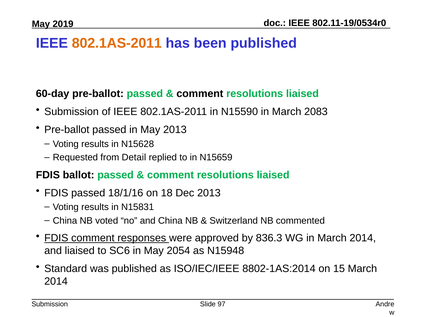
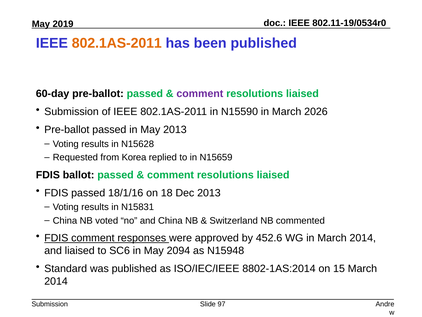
comment colour: black -> purple (200, 94)
2083: 2083 -> 2026 (316, 112)
Detail: Detail -> Korea (134, 157)
836.3: 836.3 -> 452.6 (269, 238)
2054: 2054 -> 2094 (178, 250)
